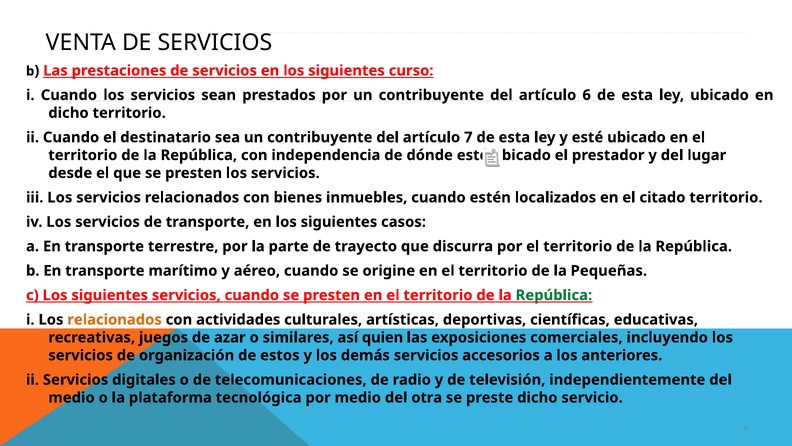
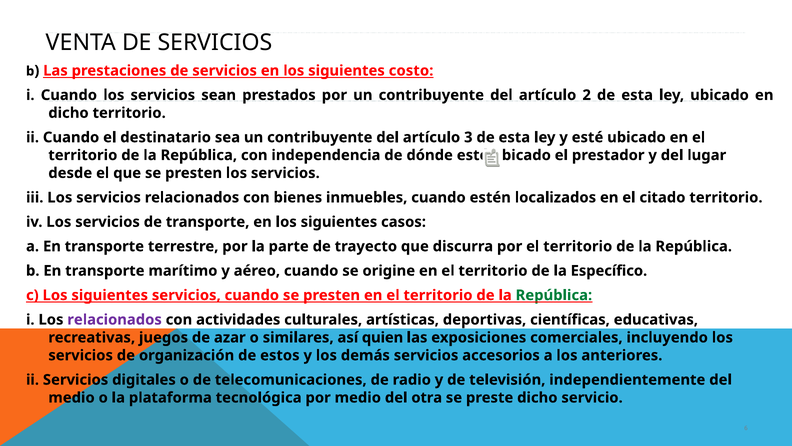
curso: curso -> costo (411, 71)
artículo 6: 6 -> 2 (587, 95)
7: 7 -> 3 (468, 137)
Pequeñas: Pequeñas -> Específico (609, 271)
relacionados colour: orange -> purple (115, 319)
